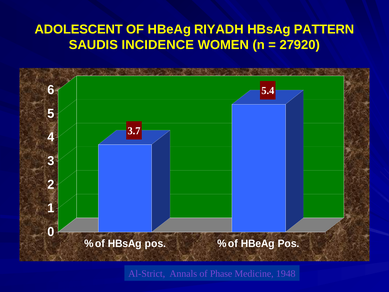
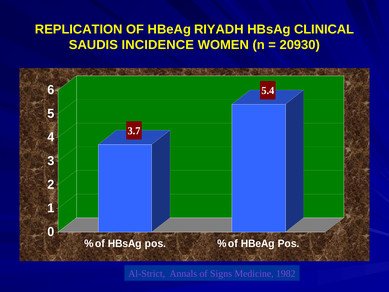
ADOLESCENT: ADOLESCENT -> REPLICATION (79, 29)
PATTERN: PATTERN -> CLINICAL (324, 29)
27920: 27920 -> 20930 (300, 45)
Phase: Phase -> Signs (221, 273)
1948: 1948 -> 1982 (286, 273)
